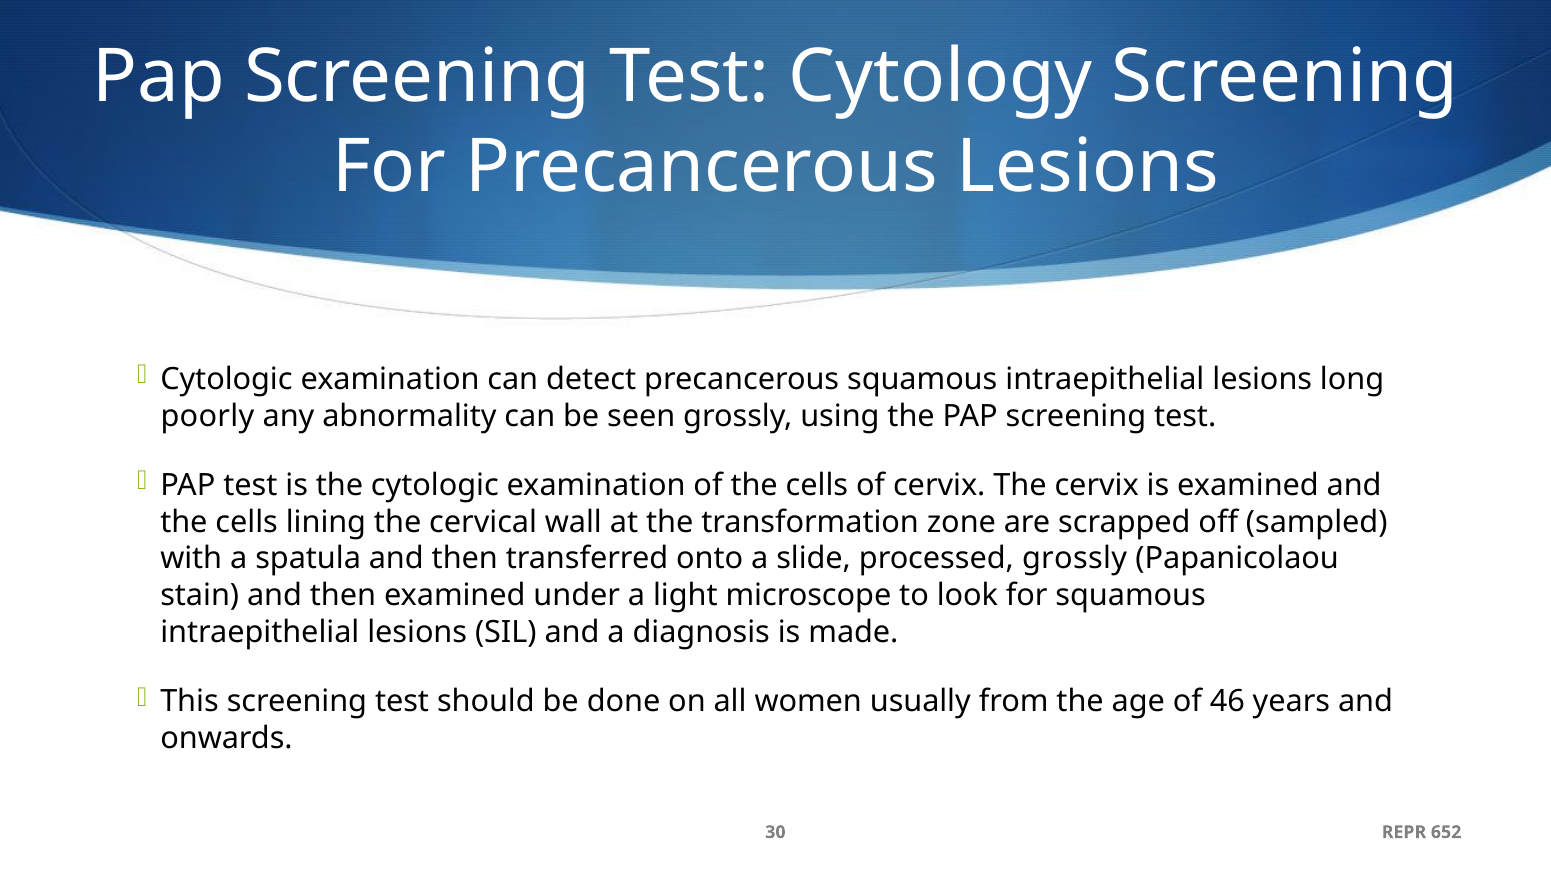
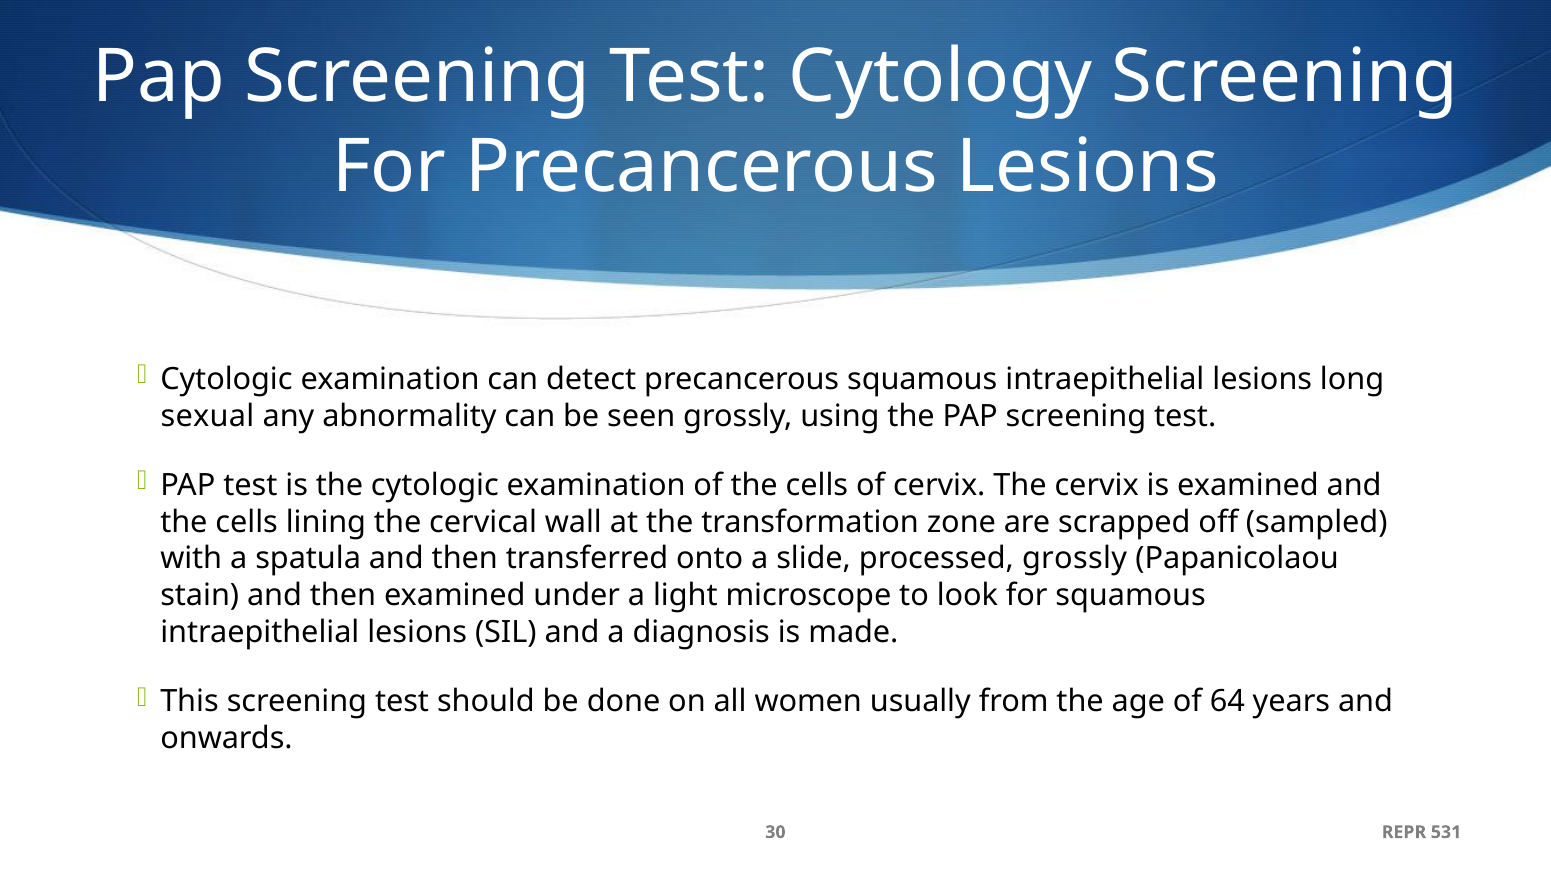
poorly: poorly -> sexual (207, 416)
46: 46 -> 64 (1227, 701)
652: 652 -> 531 (1446, 832)
